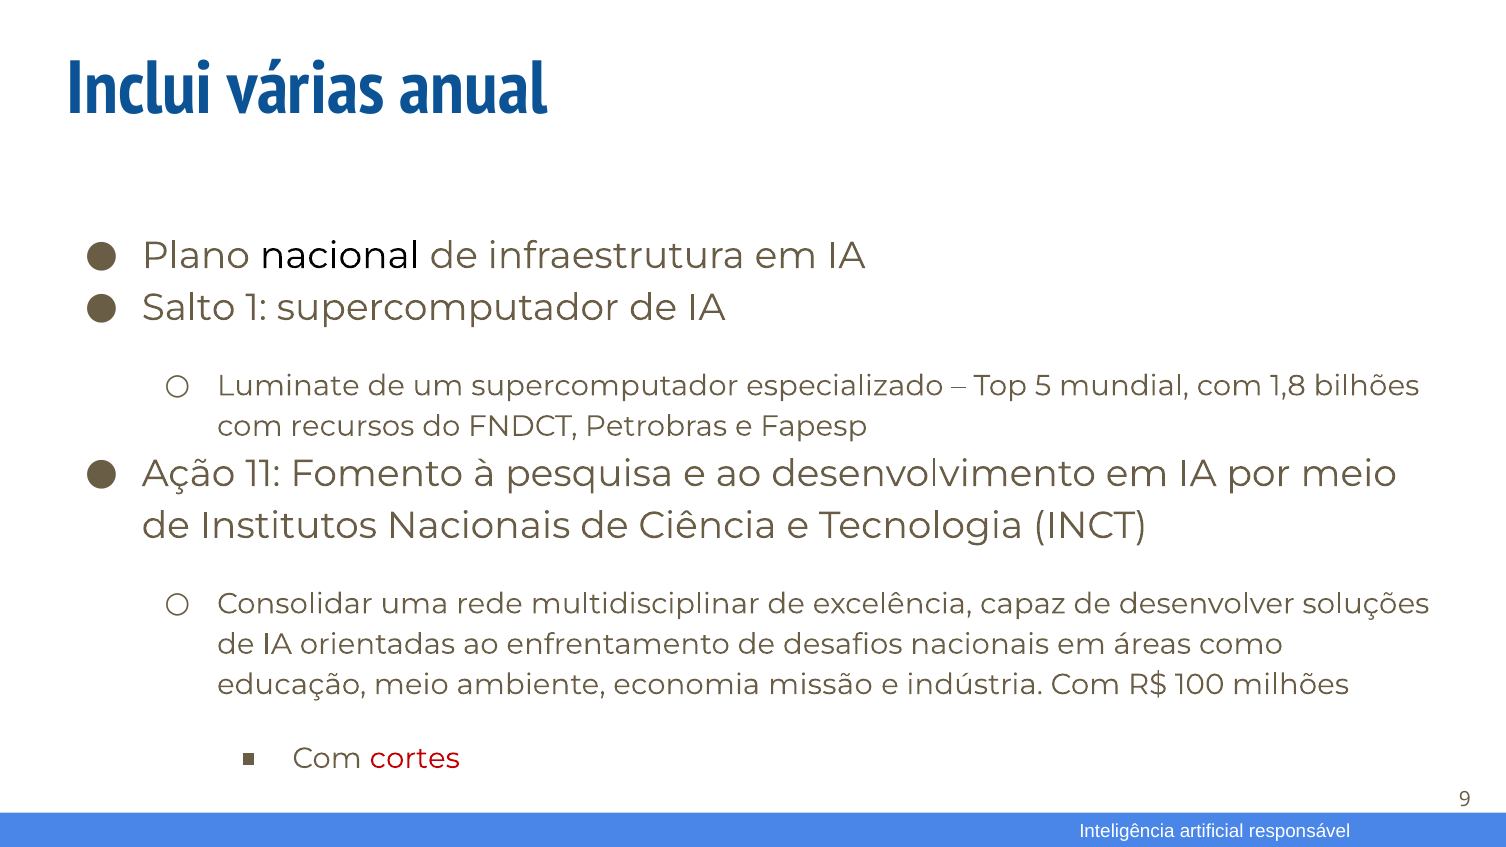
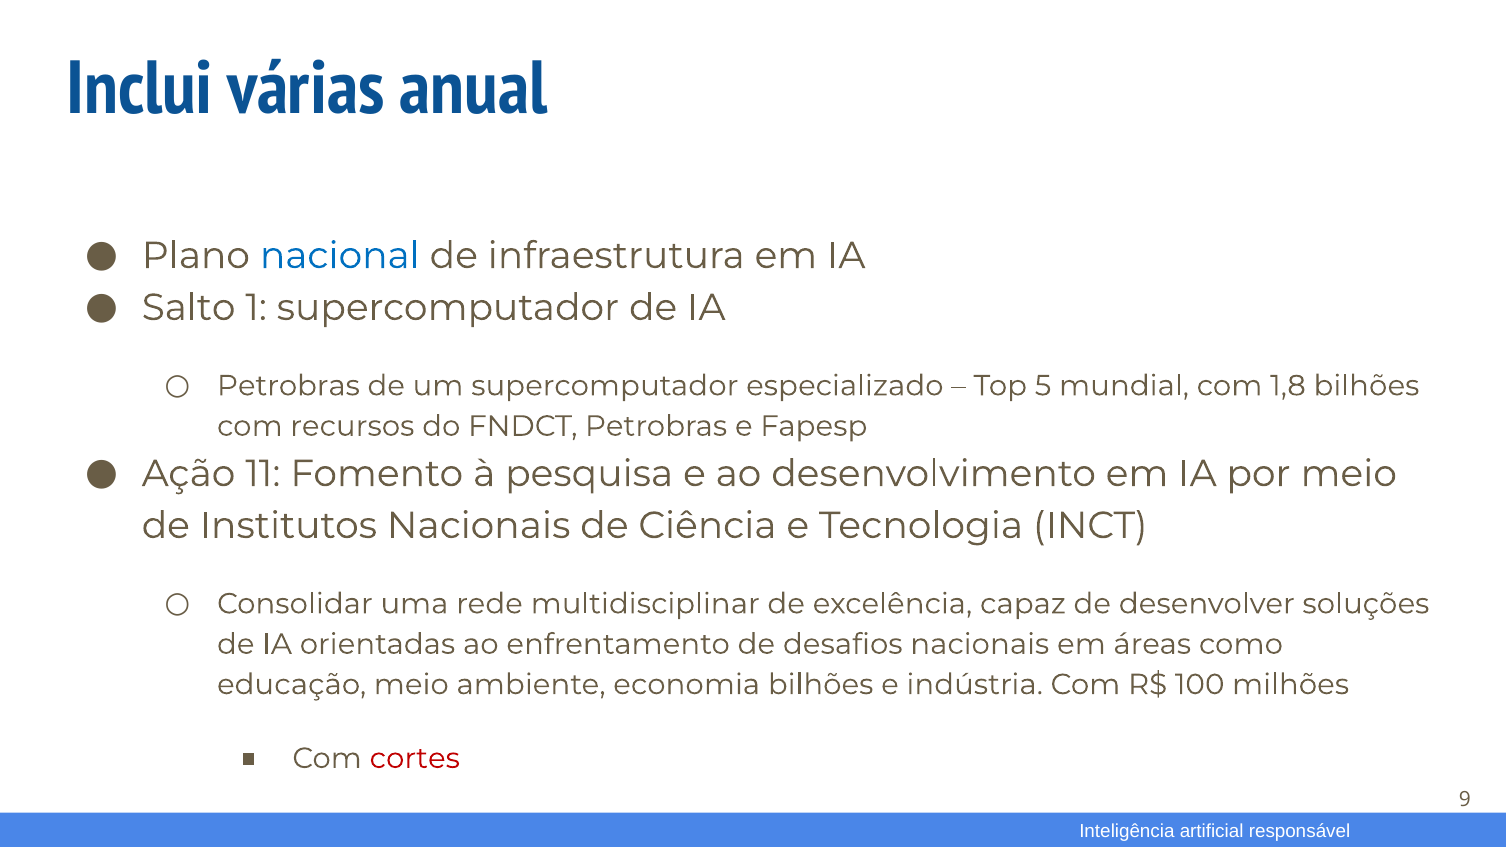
nacional colour: black -> blue (340, 256)
Luminate: Luminate -> Petrobras (288, 386)
economia missão: missão -> bilhões (821, 685)
